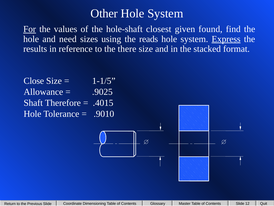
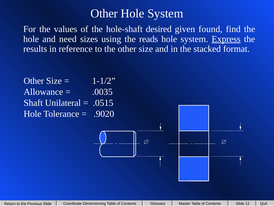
For underline: present -> none (30, 29)
closest: closest -> desired (159, 29)
the there: there -> other (127, 49)
Close: Close -> Other (34, 81)
1-1/5: 1-1/5 -> 1-1/2 (104, 81)
.9025: .9025 -> .0035 (102, 92)
Therefore: Therefore -> Unilateral (63, 103)
.4015: .4015 -> .0515 (103, 103)
.9010: .9010 -> .9020 (104, 114)
